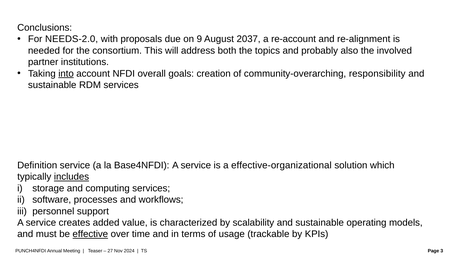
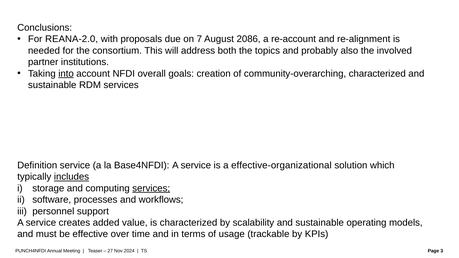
NEEDS-2.0: NEEDS-2.0 -> REANA-2.0 (72, 39)
9: 9 -> 7 (199, 39)
2037: 2037 -> 2086 (249, 39)
community-overarching responsibility: responsibility -> characterized (377, 74)
services underline: none -> present (151, 188)
effective underline: present -> none (90, 234)
